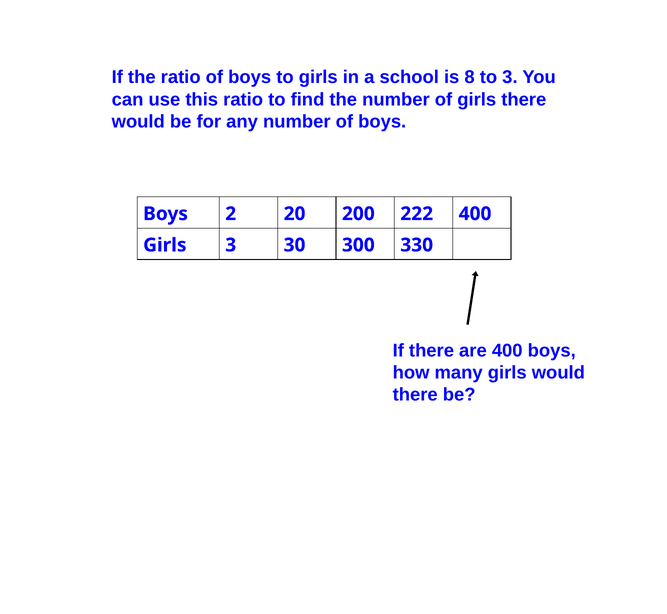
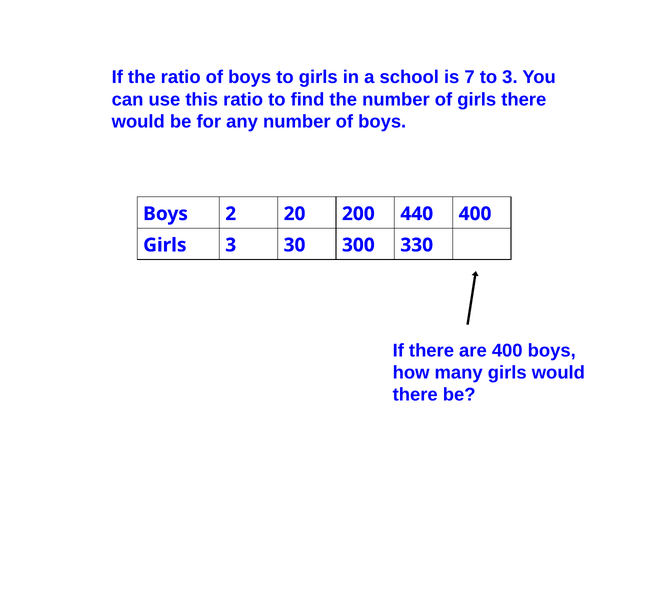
8: 8 -> 7 (470, 77)
222: 222 -> 440 (417, 214)
